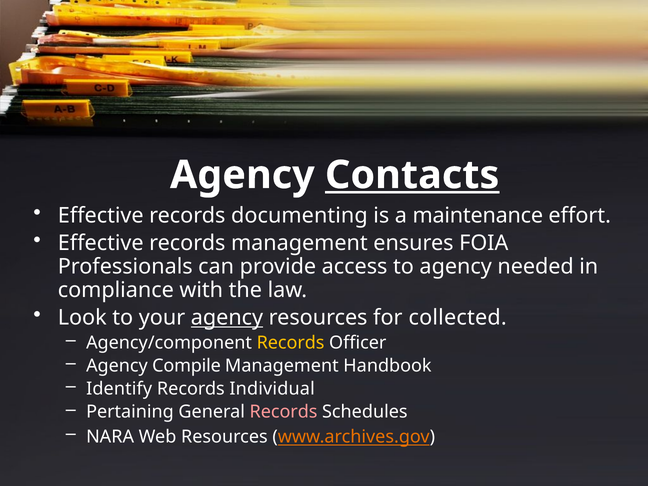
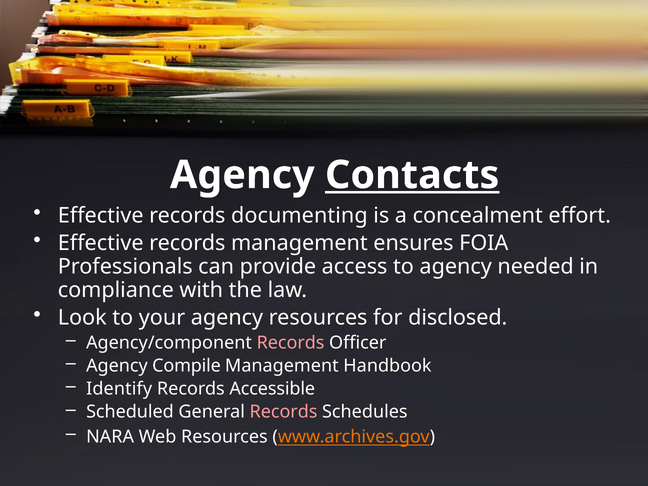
maintenance: maintenance -> concealment (478, 216)
agency underline: present -> none (227, 318)
collected: collected -> disclosed (458, 318)
Records colour: yellow -> pink (291, 343)
Individual: Individual -> Accessible (272, 389)
Pertaining: Pertaining -> Scheduled (130, 412)
